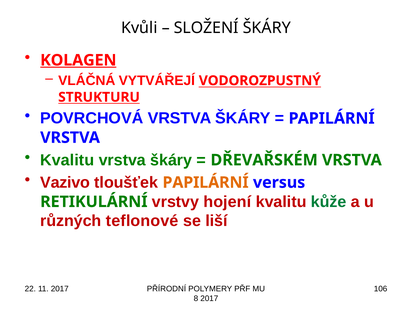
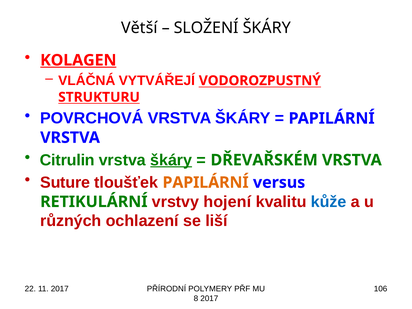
Kvůli: Kvůli -> Větší (139, 28)
Kvalitu: Kvalitu -> Citrulin (67, 160)
škáry underline: none -> present (171, 160)
Vazivo: Vazivo -> Suture (65, 183)
kůže colour: green -> blue (329, 202)
teflonové: teflonové -> ochlazení (142, 221)
